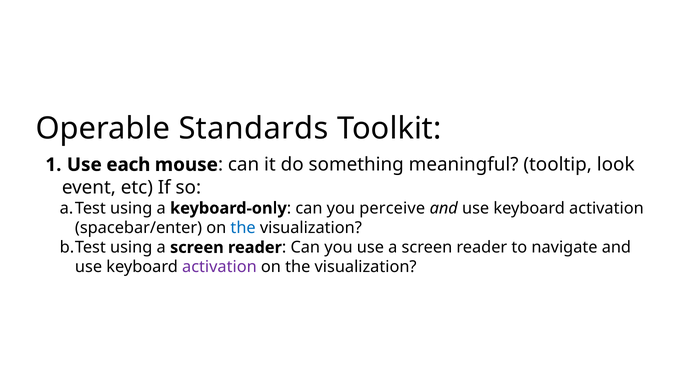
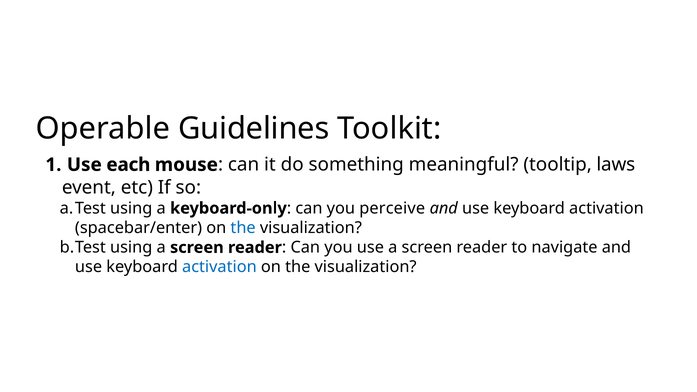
Standards: Standards -> Guidelines (254, 129)
look: look -> laws (616, 165)
activation colour: purple -> blue (219, 267)
